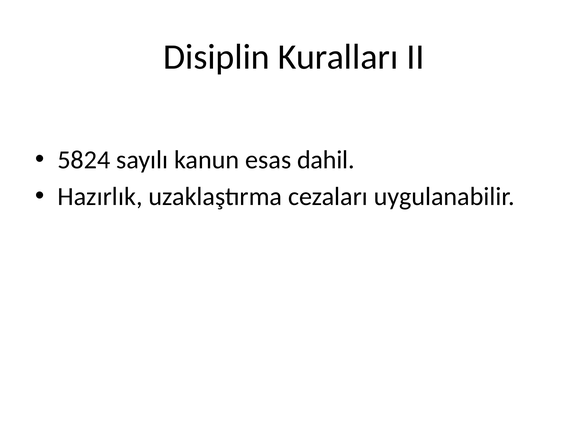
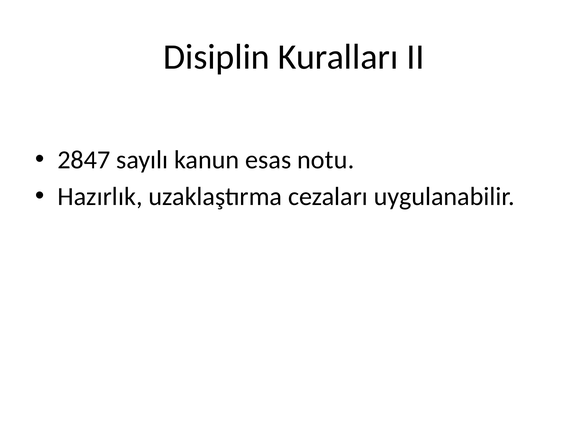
5824: 5824 -> 2847 (84, 160)
dahil: dahil -> notu (326, 160)
